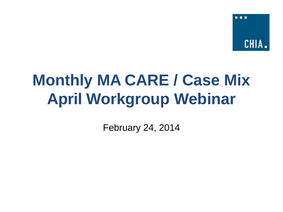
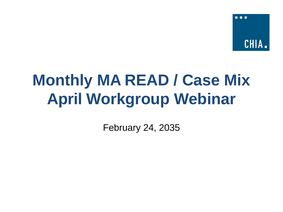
CARE: CARE -> READ (147, 80)
2014: 2014 -> 2035 (169, 128)
